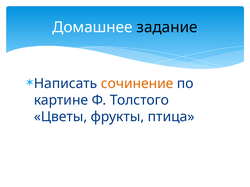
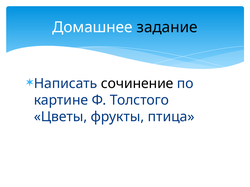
сочинение colour: orange -> black (137, 84)
